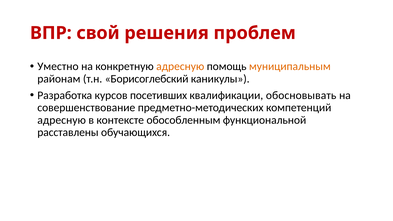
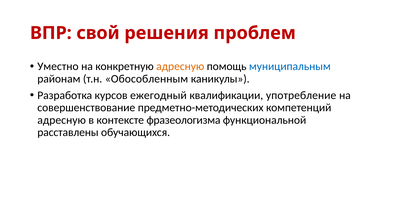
муниципальным colour: orange -> blue (290, 66)
Борисоглебский: Борисоглебский -> Обособленным (147, 79)
посетивших: посетивших -> ежегодный (158, 95)
обосновывать: обосновывать -> употребление (301, 95)
обособленным: обособленным -> фразеологизма (183, 120)
